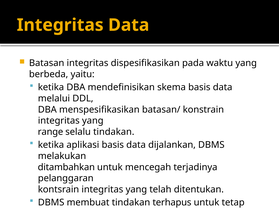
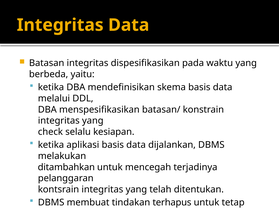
range: range -> check (50, 132)
selalu tindakan: tindakan -> kesiapan (114, 132)
